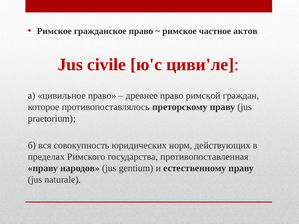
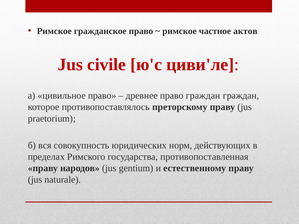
право римской: римской -> граждан (203, 96)
